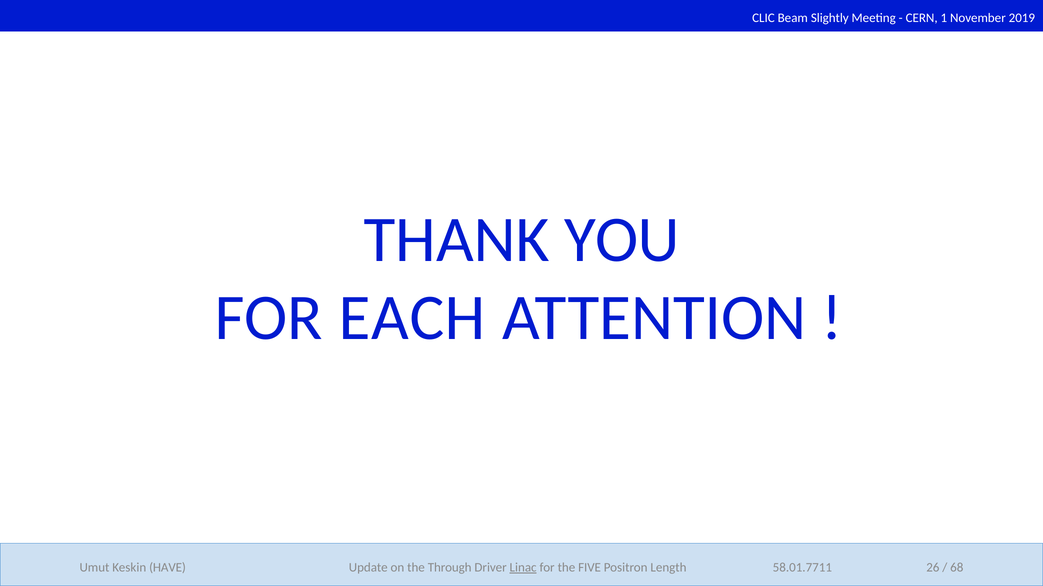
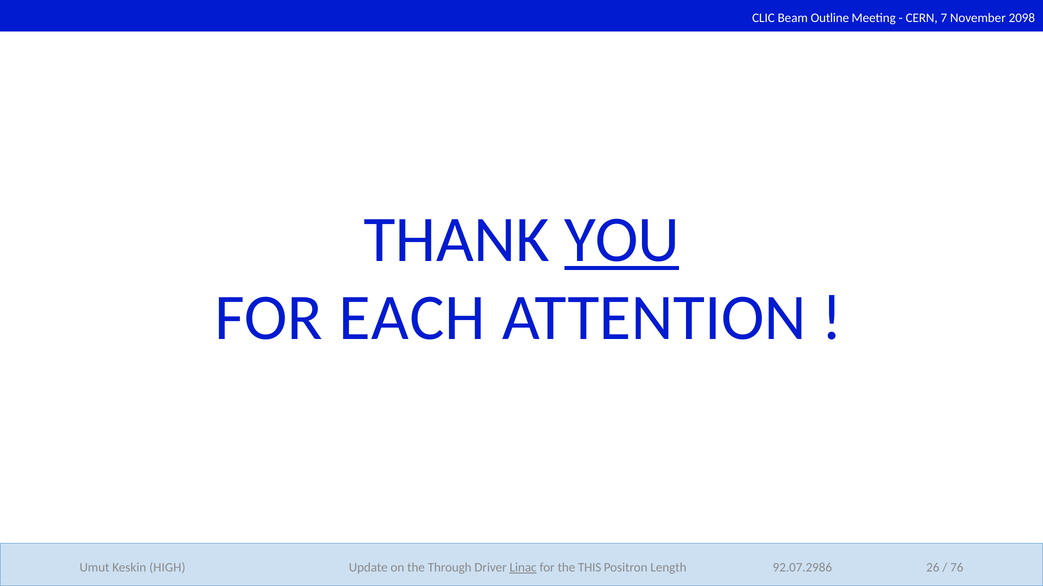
Slightly: Slightly -> Outline (830, 18)
1: 1 -> 7 (944, 18)
2019: 2019 -> 2098 (1022, 18)
YOU underline: none -> present (622, 240)
58.01.7711: 58.01.7711 -> 92.07.2986 (802, 568)
68: 68 -> 76 (957, 568)
HAVE: HAVE -> HIGH (167, 568)
FIVE: FIVE -> THIS (590, 568)
